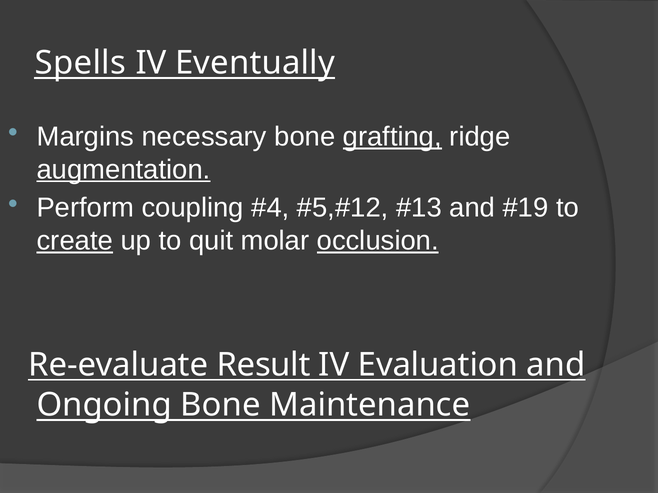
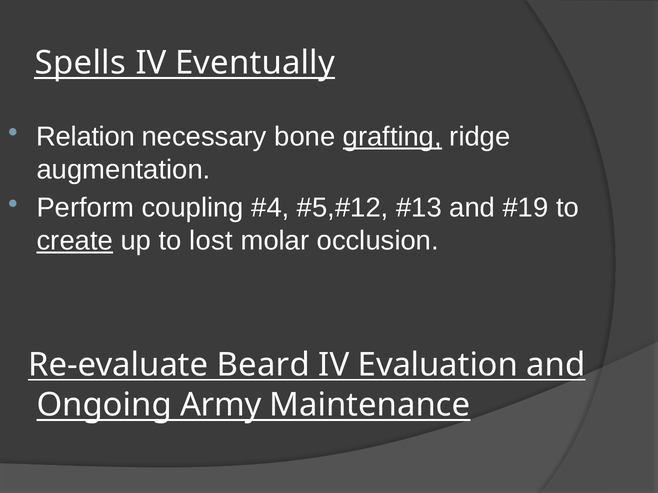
Margins: Margins -> Relation (86, 137)
augmentation underline: present -> none (124, 170)
quit: quit -> lost (211, 241)
occlusion underline: present -> none (378, 241)
Result: Result -> Beard (263, 365)
Ongoing Bone: Bone -> Army (221, 406)
